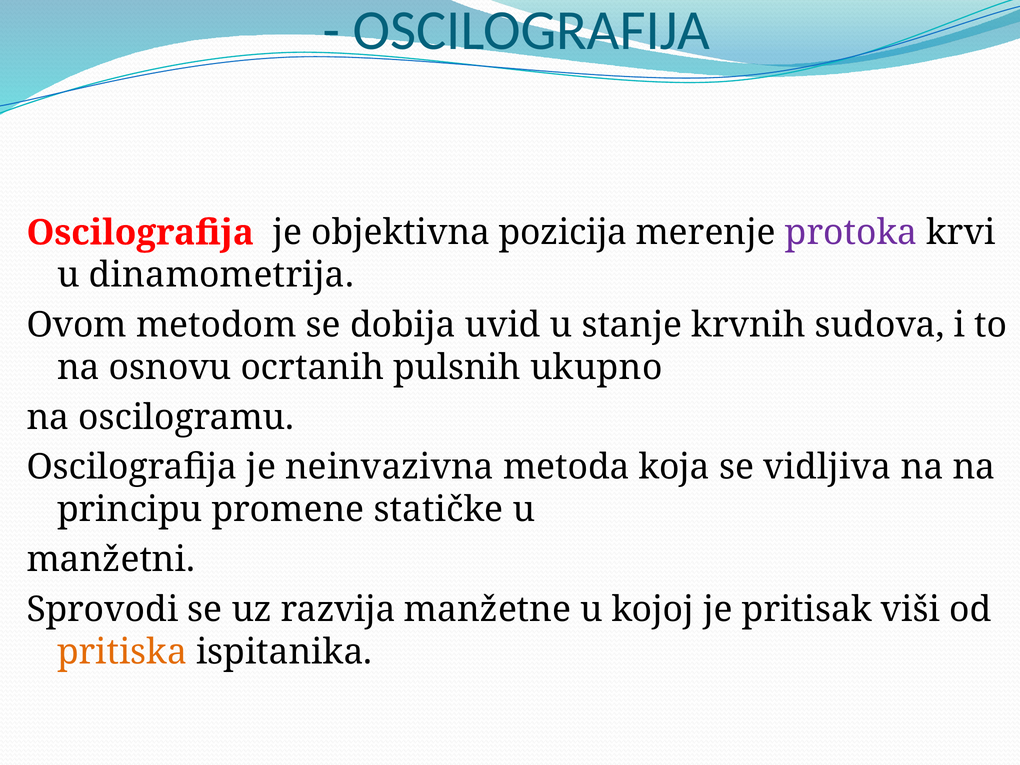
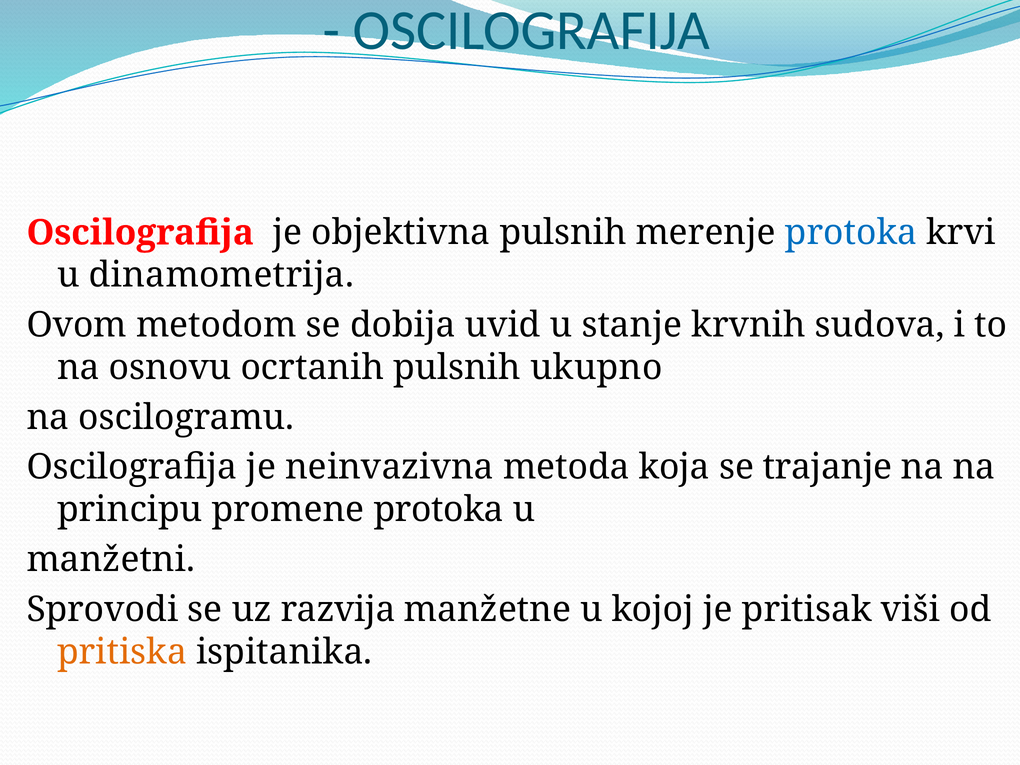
objektivna pozicija: pozicija -> pulsnih (563, 233)
protoka colour: purple -> blue (851, 233)
vidljiva: vidljiva -> trajanje (828, 467)
promene statičke: statičke -> protoka (439, 510)
